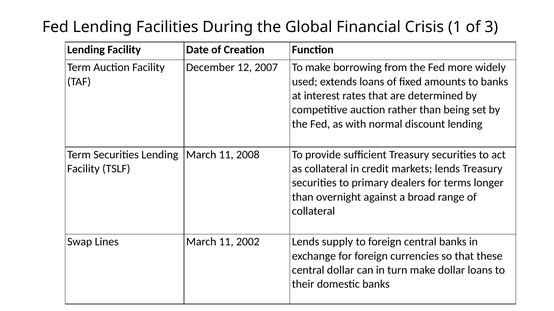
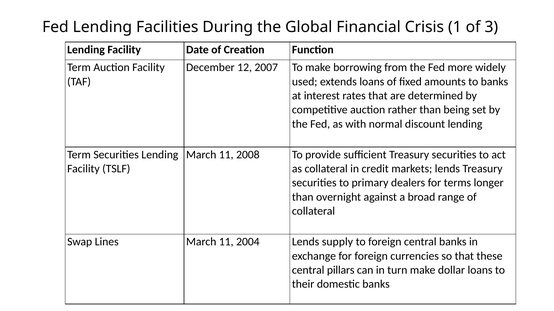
2002: 2002 -> 2004 (248, 242)
central dollar: dollar -> pillars (341, 271)
